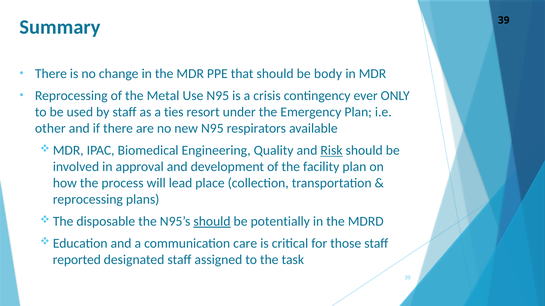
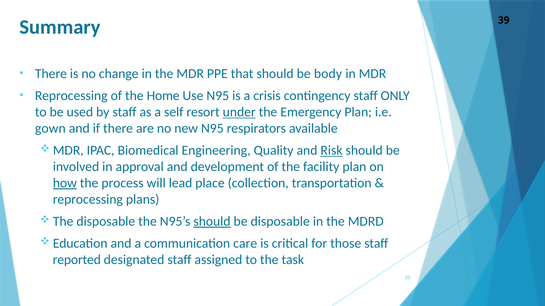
Metal: Metal -> Home (163, 96)
contingency ever: ever -> staff (366, 96)
ties: ties -> self (174, 112)
under underline: none -> present (239, 112)
other: other -> gown (50, 129)
how underline: none -> present (65, 183)
be potentially: potentially -> disposable (280, 222)
